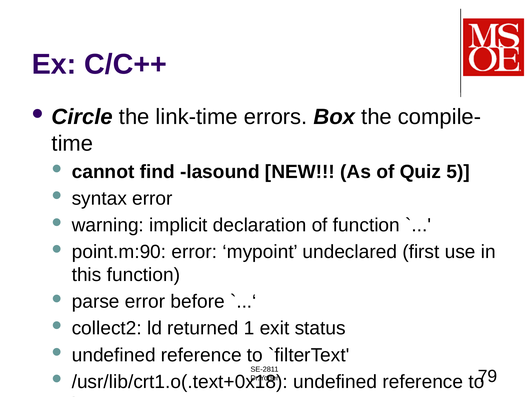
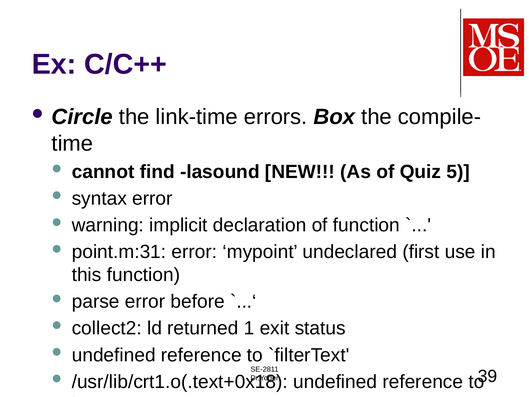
point.m:90: point.m:90 -> point.m:31 (119, 252)
79: 79 -> 39 (487, 376)
